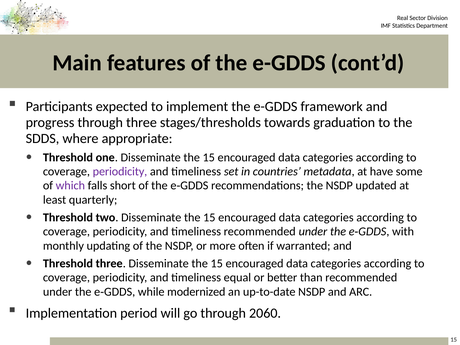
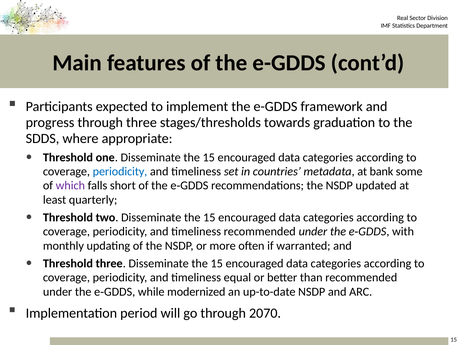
periodicity colour: purple -> blue (120, 172)
have: have -> bank (381, 172)
2060: 2060 -> 2070 (265, 313)
